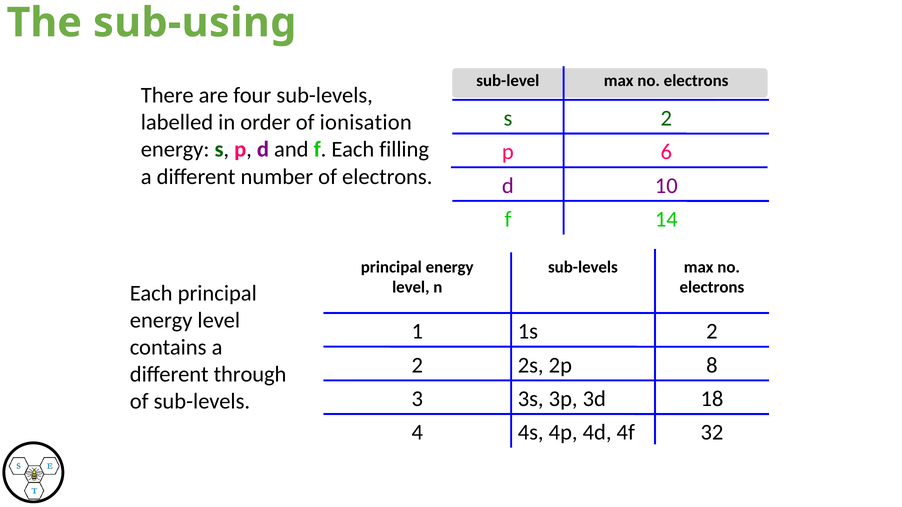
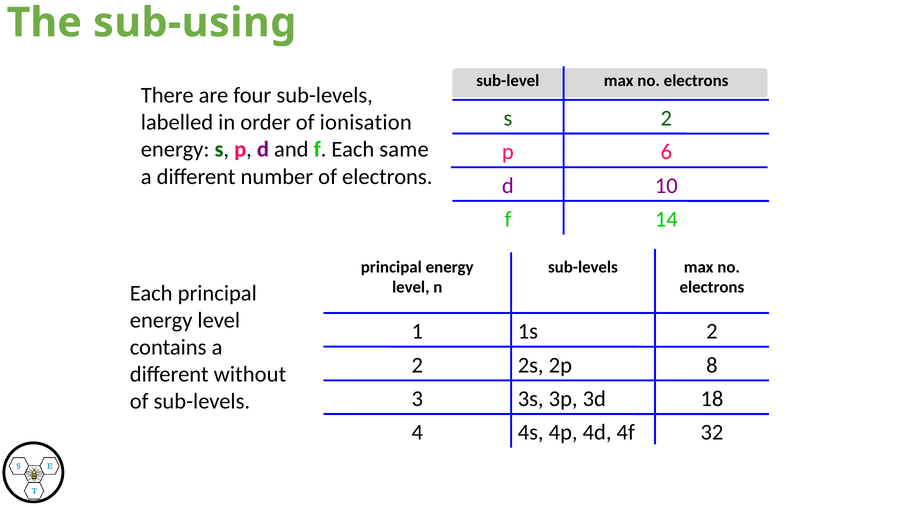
filling: filling -> same (404, 150)
through: through -> without (250, 375)
